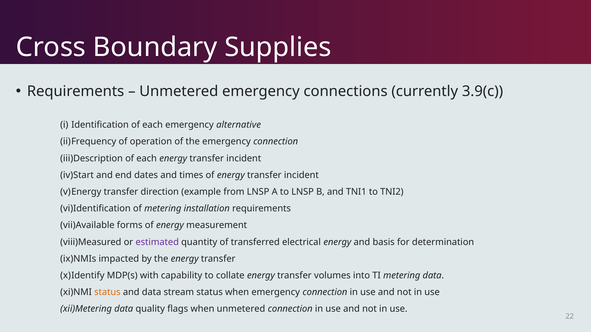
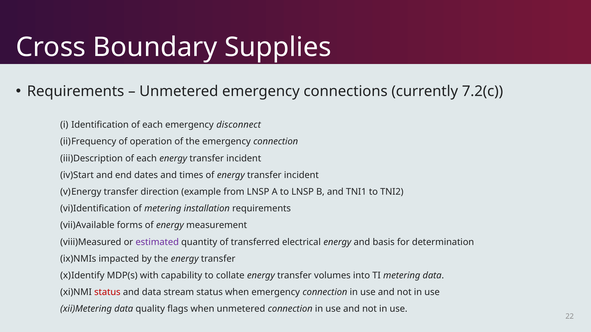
3.9(c: 3.9(c -> 7.2(c (483, 92)
alternative: alternative -> disconnect (239, 125)
status colour: orange -> red (107, 293)
